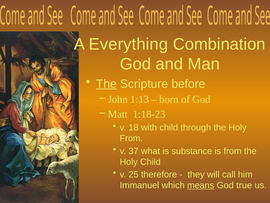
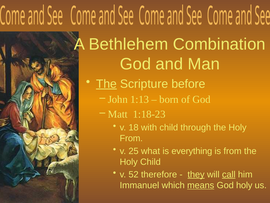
Everything: Everything -> Bethlehem (128, 44)
37: 37 -> 25 (134, 151)
substance: substance -> everything (192, 151)
25: 25 -> 52 (134, 174)
they underline: none -> present (196, 174)
call underline: none -> present (229, 174)
God true: true -> holy (244, 185)
